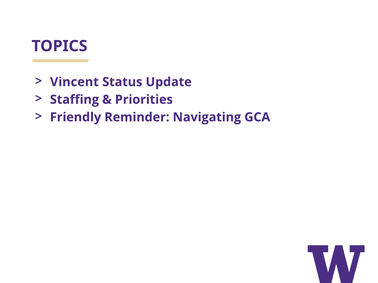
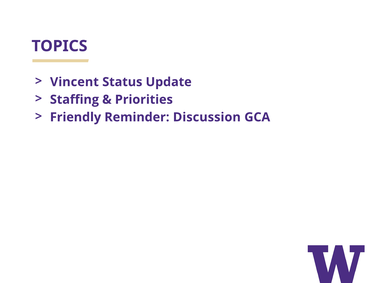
Navigating: Navigating -> Discussion (207, 117)
